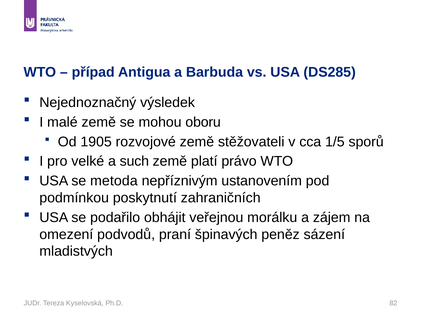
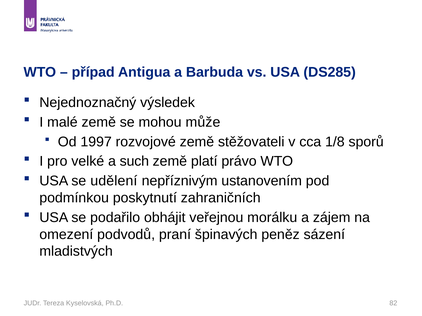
oboru: oboru -> může (203, 122)
1905: 1905 -> 1997 (96, 142)
1/5: 1/5 -> 1/8 (335, 142)
metoda: metoda -> udělení (114, 181)
